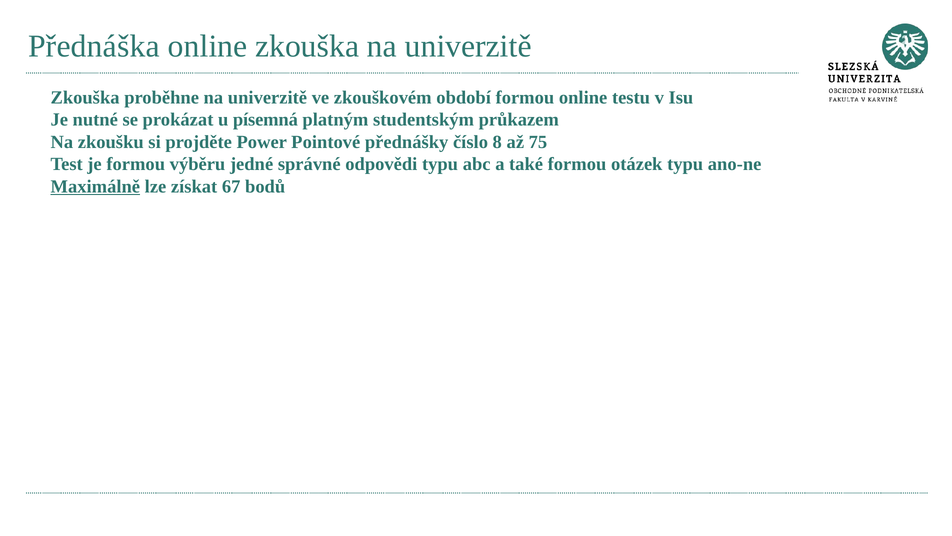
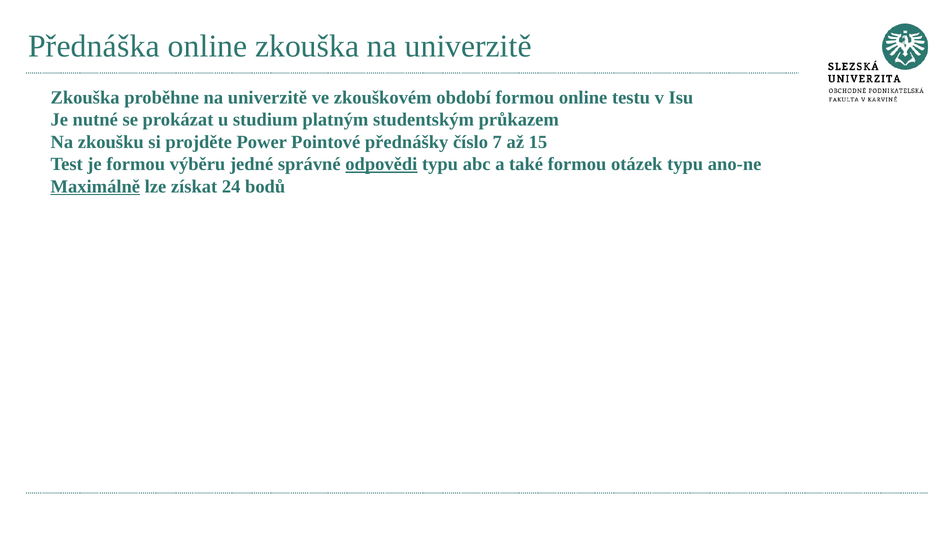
písemná: písemná -> studium (265, 120)
8: 8 -> 7 (497, 142)
75: 75 -> 15 (538, 142)
odpovědi underline: none -> present (381, 164)
67: 67 -> 24 (231, 186)
